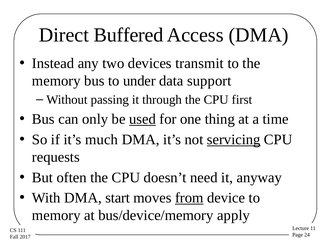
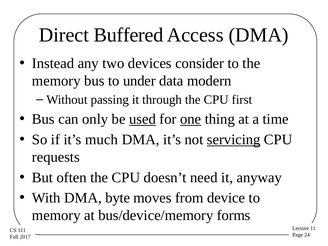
transmit: transmit -> consider (200, 63)
support: support -> modern (209, 81)
one underline: none -> present (191, 119)
start: start -> byte (118, 198)
from underline: present -> none (189, 198)
apply: apply -> forms (234, 215)
